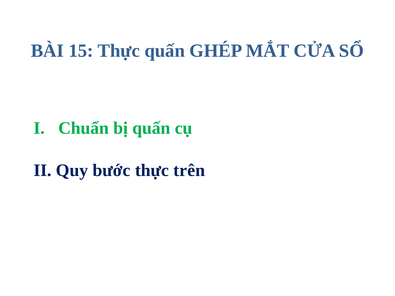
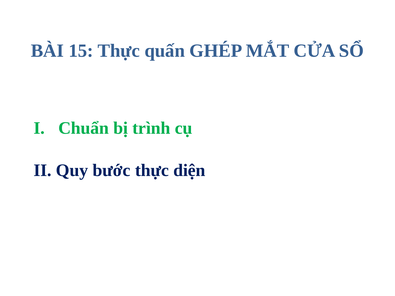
bị quấn: quấn -> trình (151, 128)
trên: trên -> diện (189, 170)
